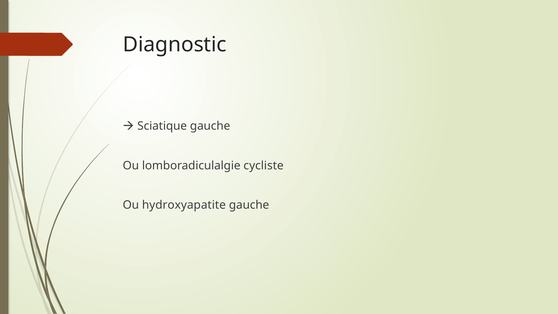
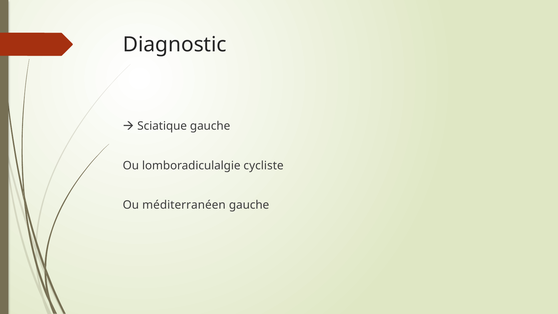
hydroxyapatite: hydroxyapatite -> méditerranéen (184, 205)
